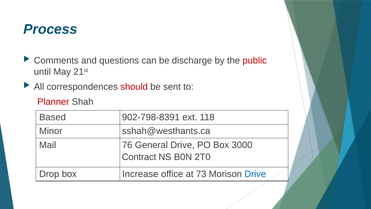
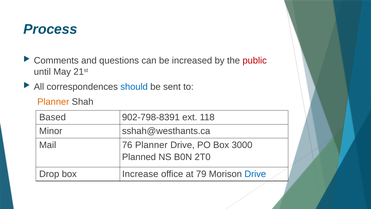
discharge: discharge -> increased (192, 61)
should colour: red -> blue (134, 87)
Planner colour: red -> orange (53, 102)
76 General: General -> Planner (151, 145)
Contract: Contract -> Planned (139, 157)
73: 73 -> 79 (201, 174)
